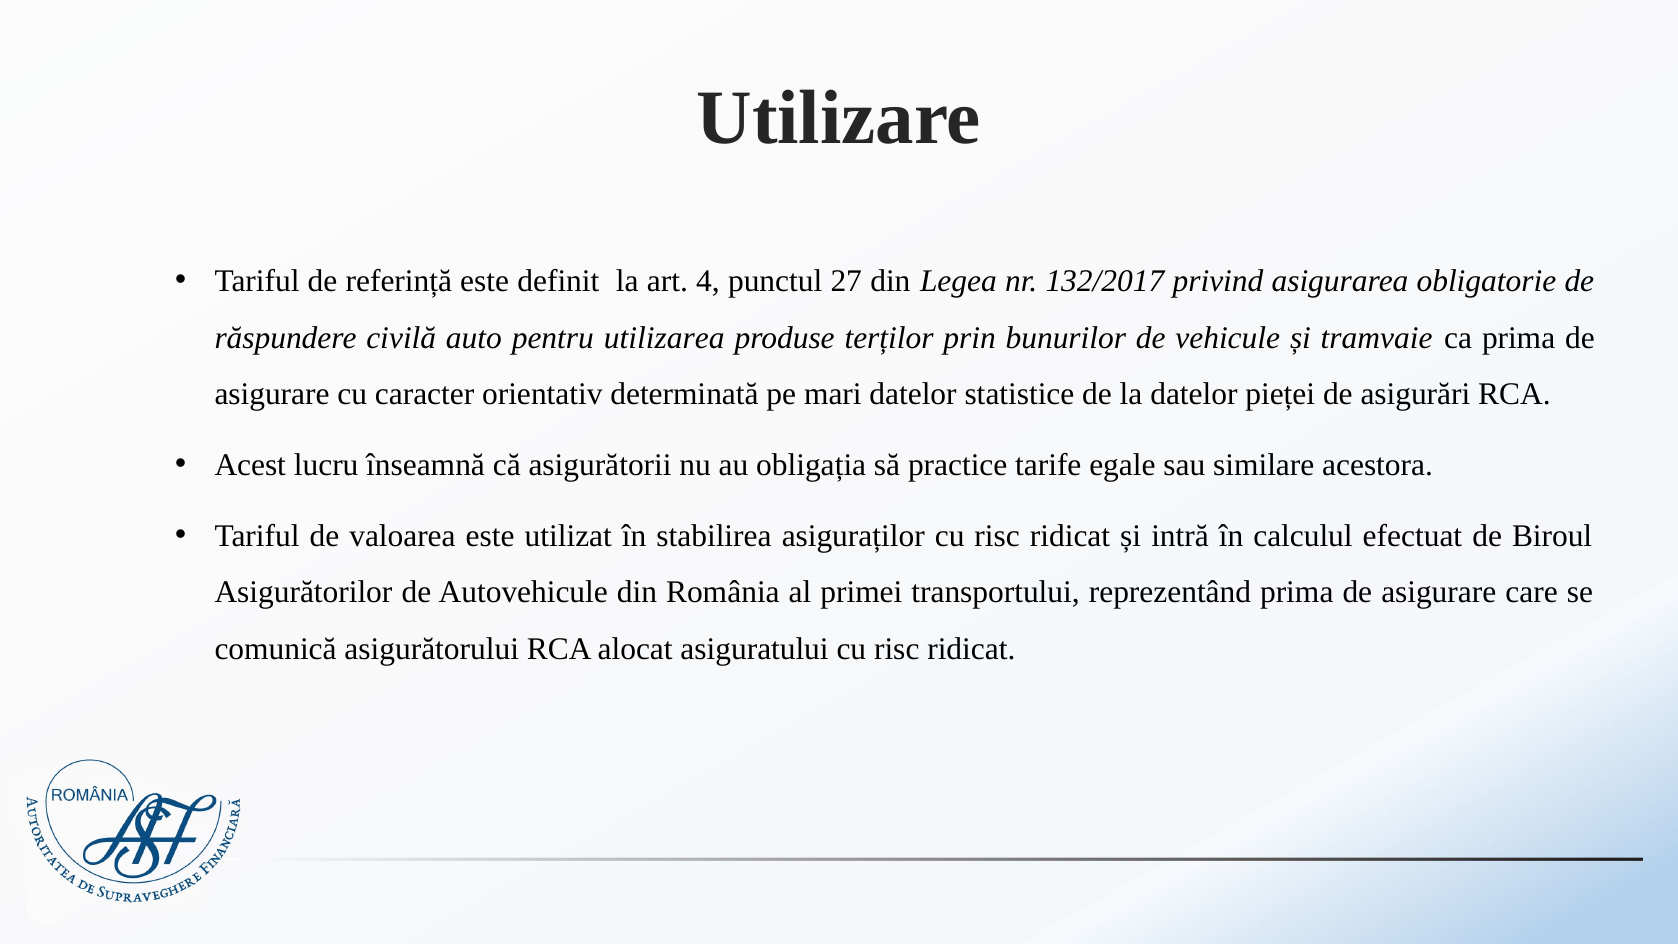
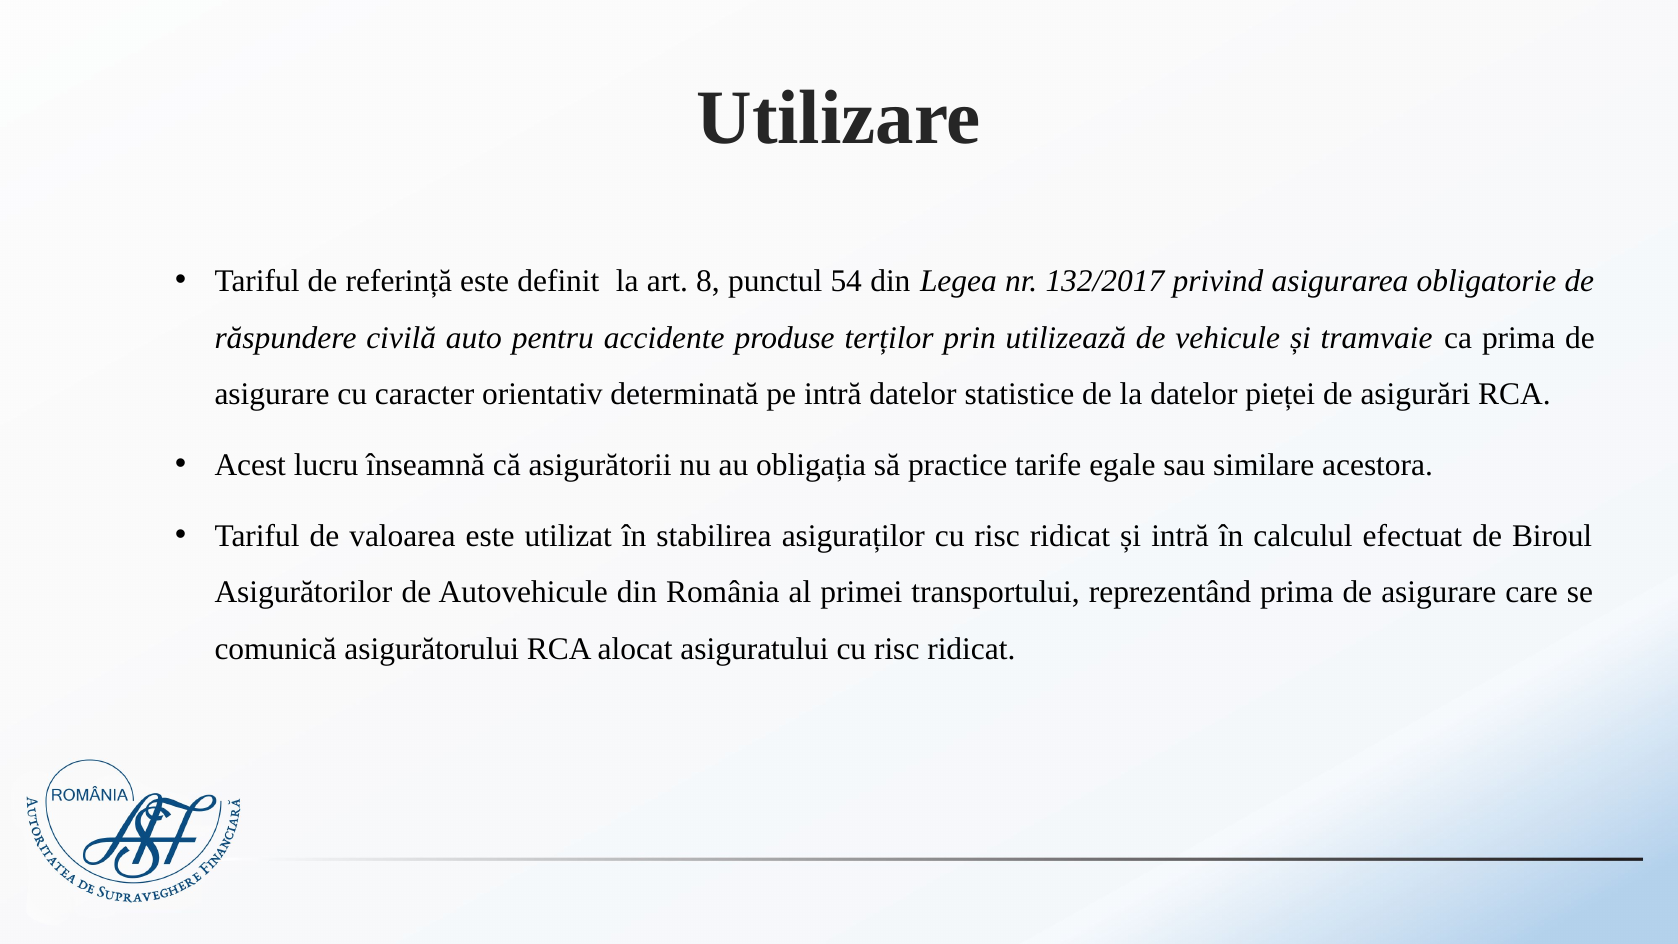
4: 4 -> 8 (708, 281)
27: 27 -> 54 (846, 281)
utilizarea: utilizarea -> accidente (664, 338)
bunurilor: bunurilor -> utilizează (1066, 338)
pe mari: mari -> intră (833, 394)
